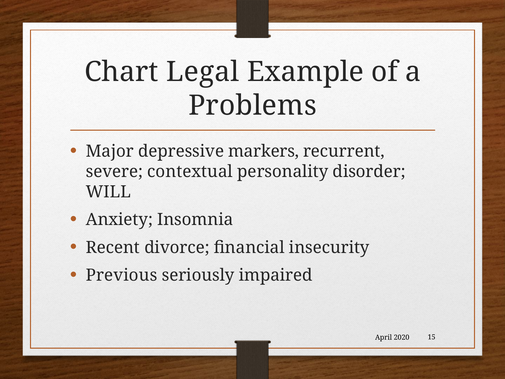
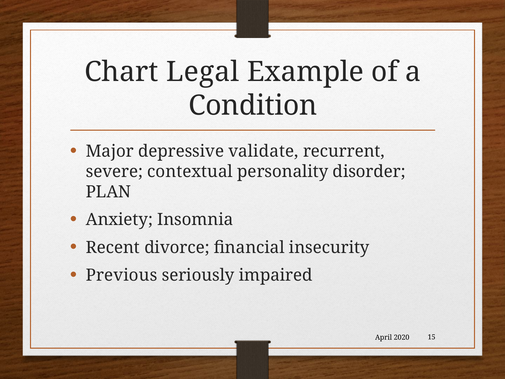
Problems: Problems -> Condition (253, 105)
markers: markers -> validate (263, 151)
WILL: WILL -> PLAN (108, 192)
